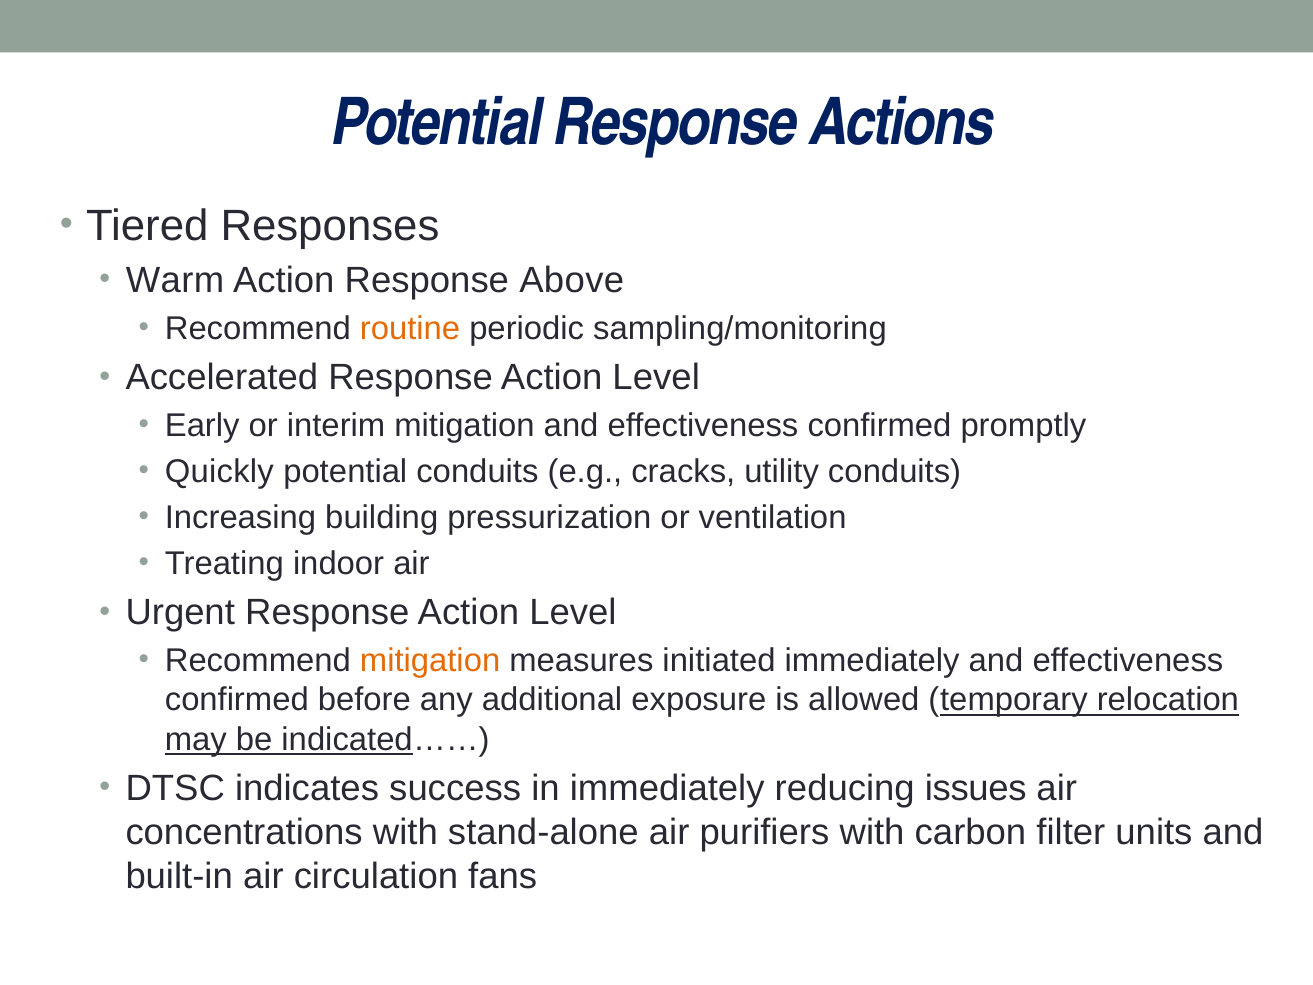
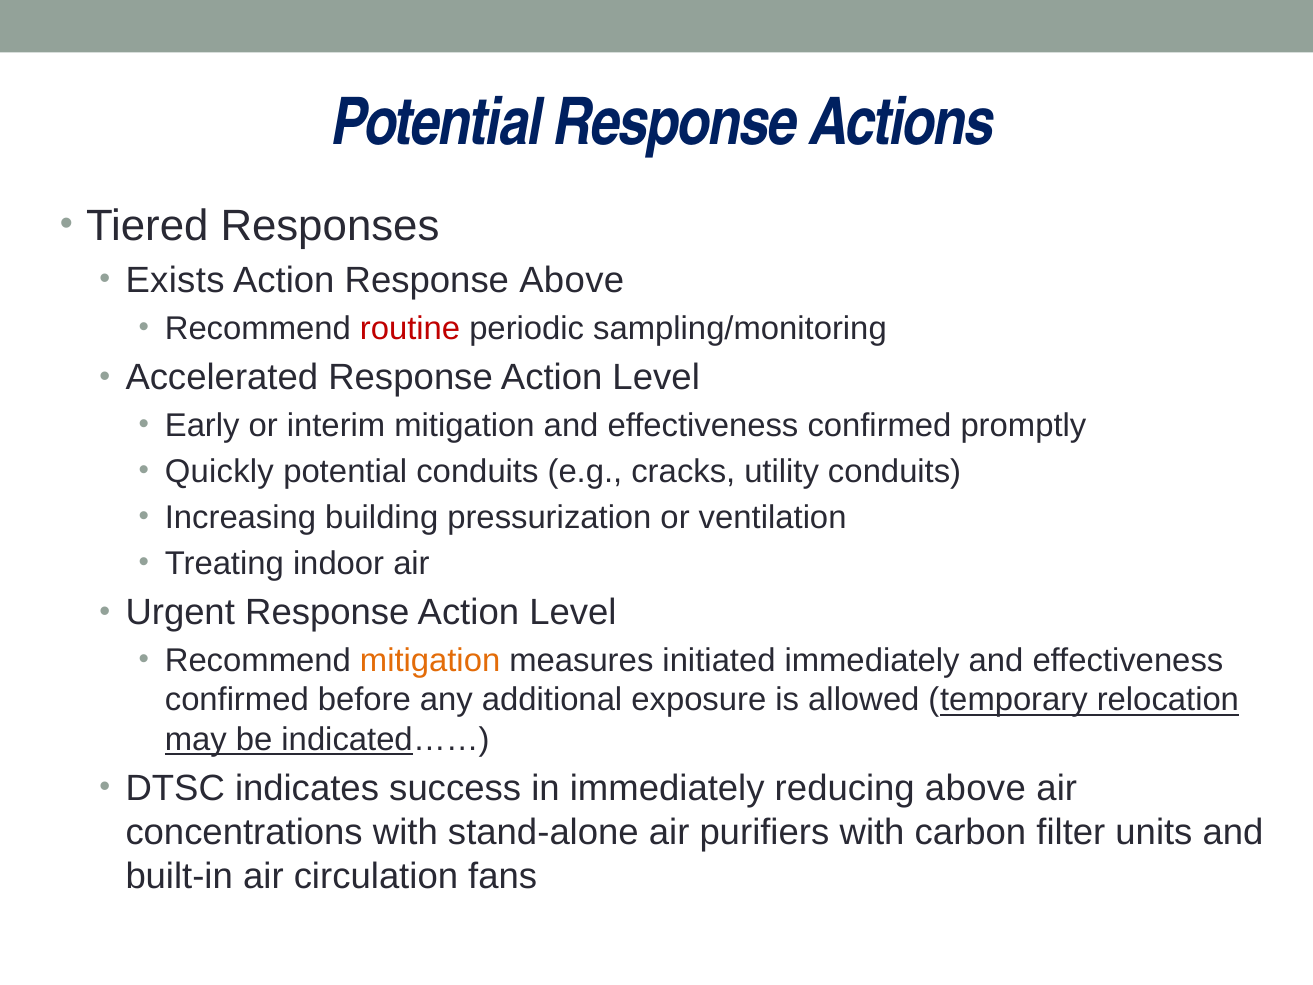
Warm: Warm -> Exists (175, 281)
routine colour: orange -> red (410, 329)
reducing issues: issues -> above (975, 789)
